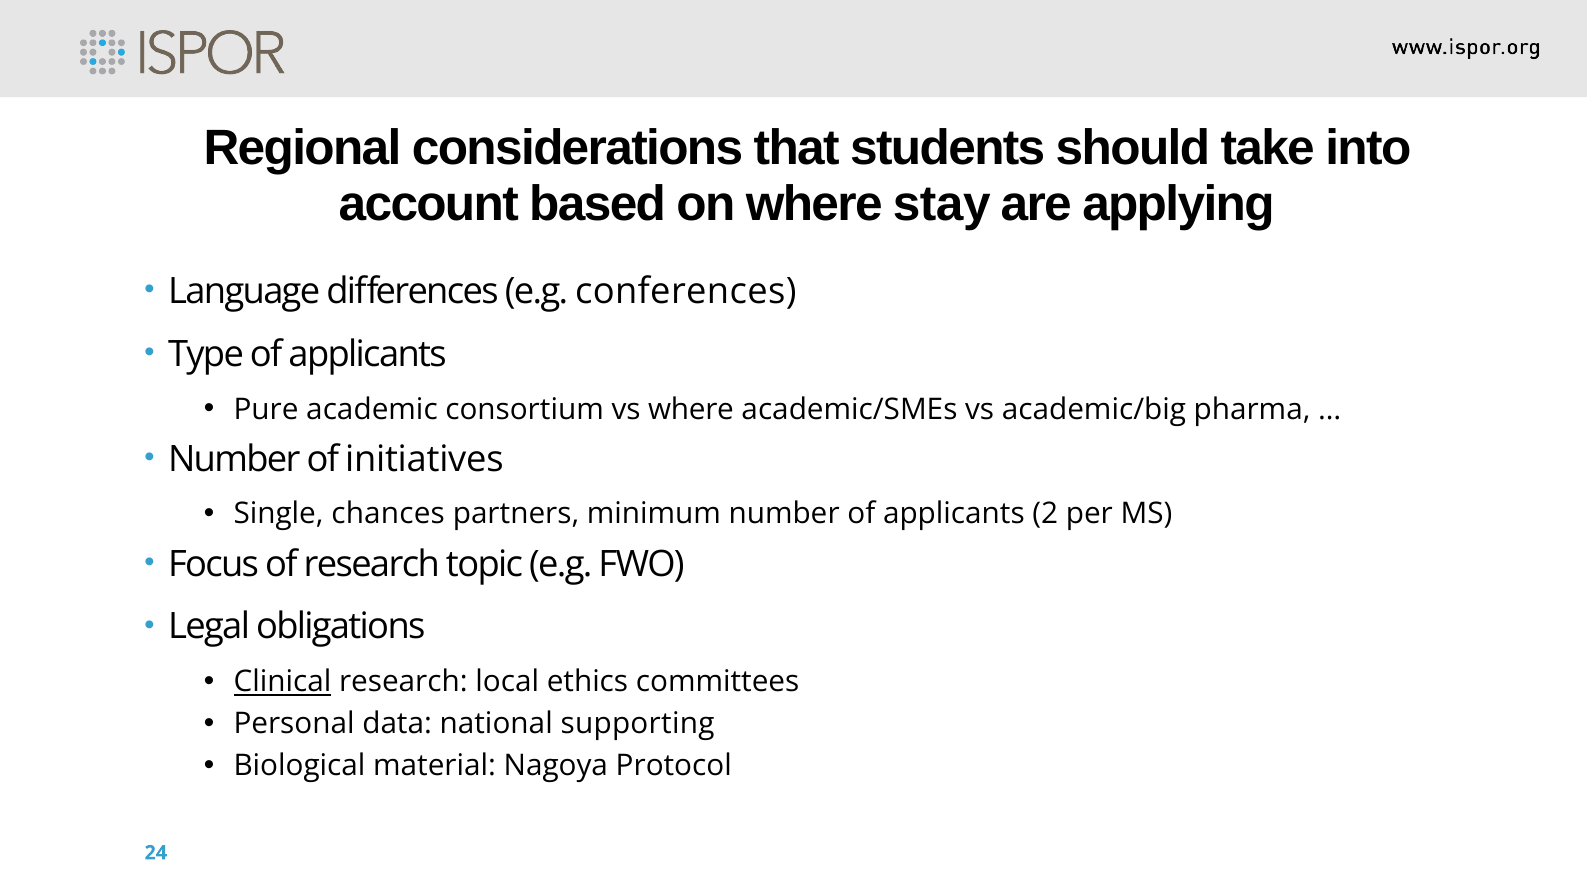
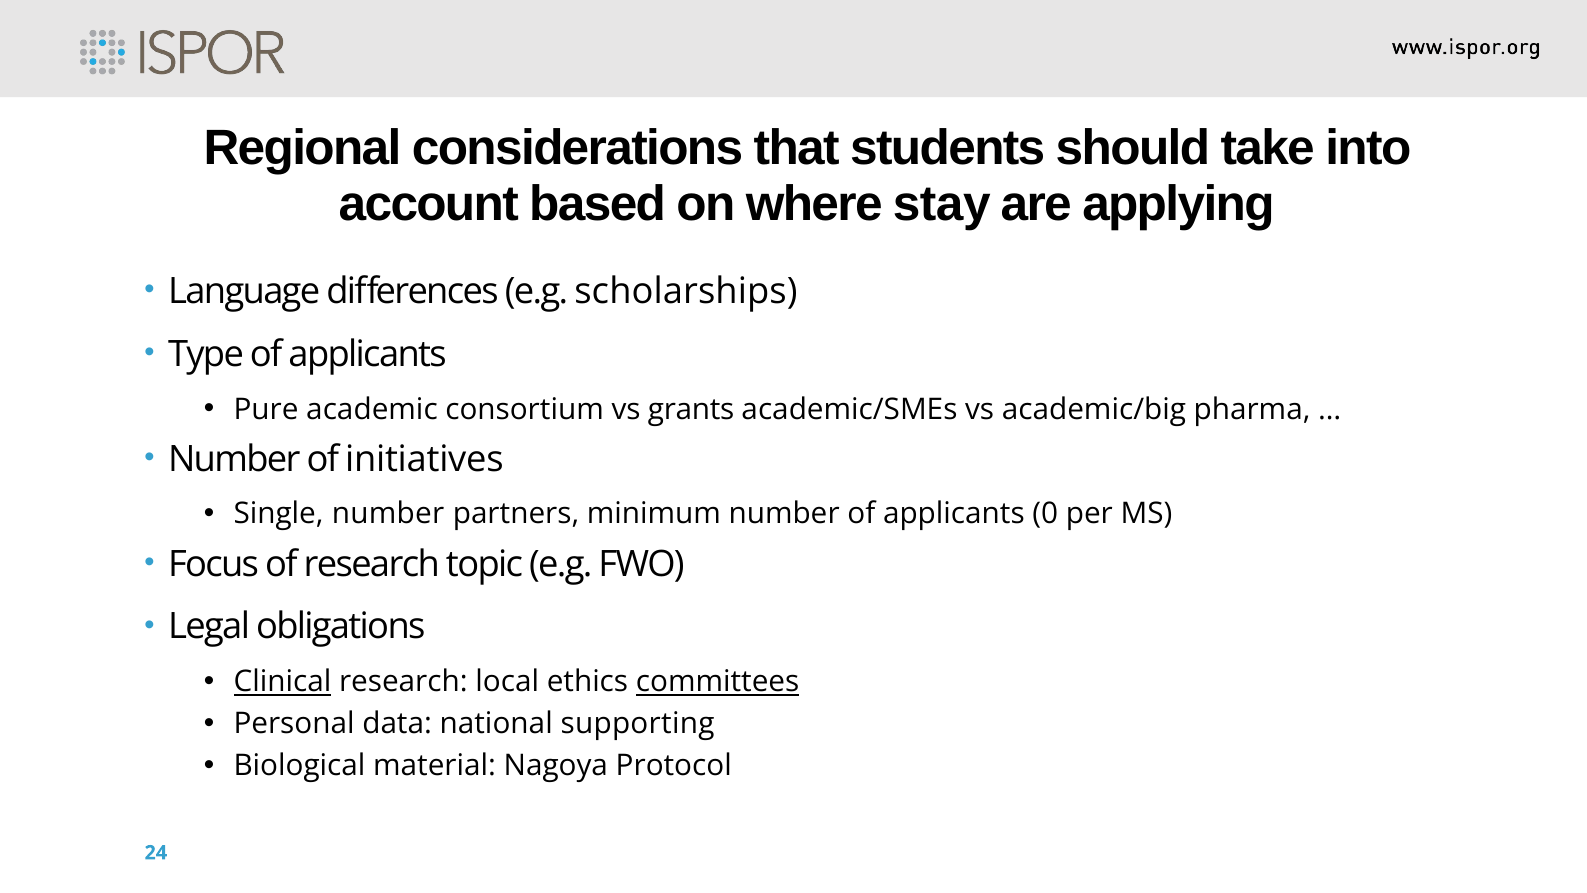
conferences: conferences -> scholarships (686, 291)
vs where: where -> grants (691, 409)
Single chances: chances -> number (388, 514)
2: 2 -> 0 (1045, 514)
committees underline: none -> present (718, 682)
